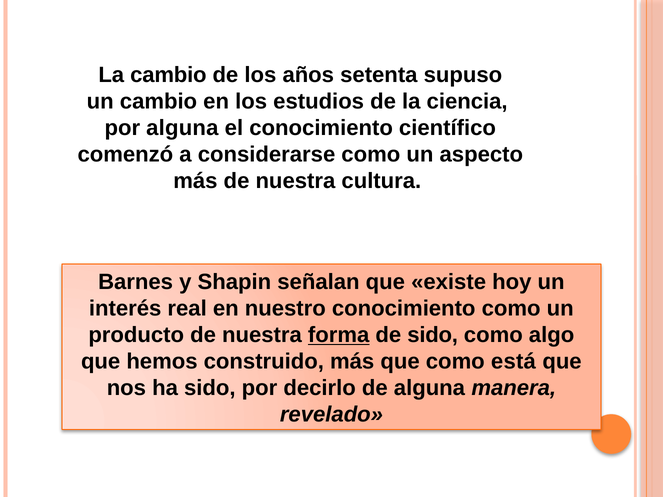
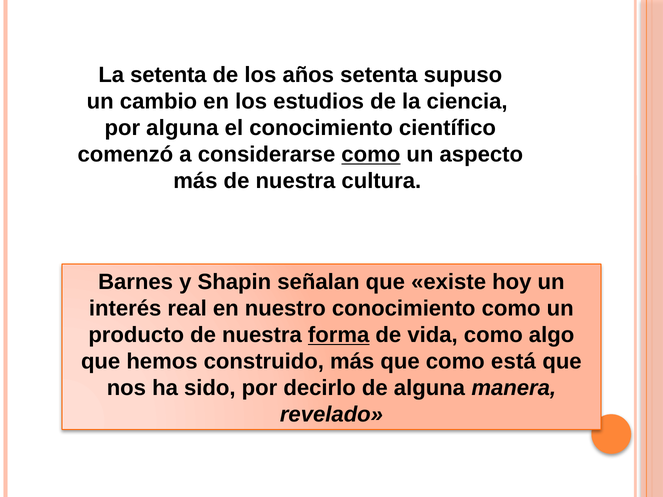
La cambio: cambio -> setenta (168, 75)
como underline: none -> present (371, 155)
de sido: sido -> vida (433, 335)
